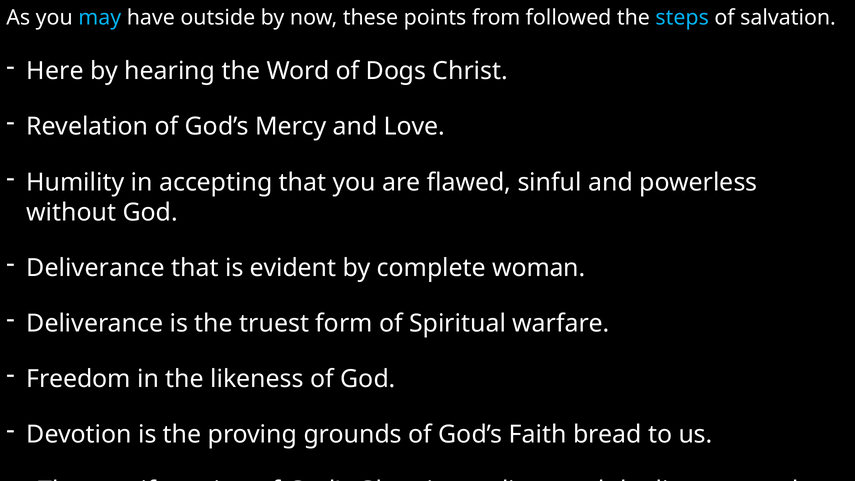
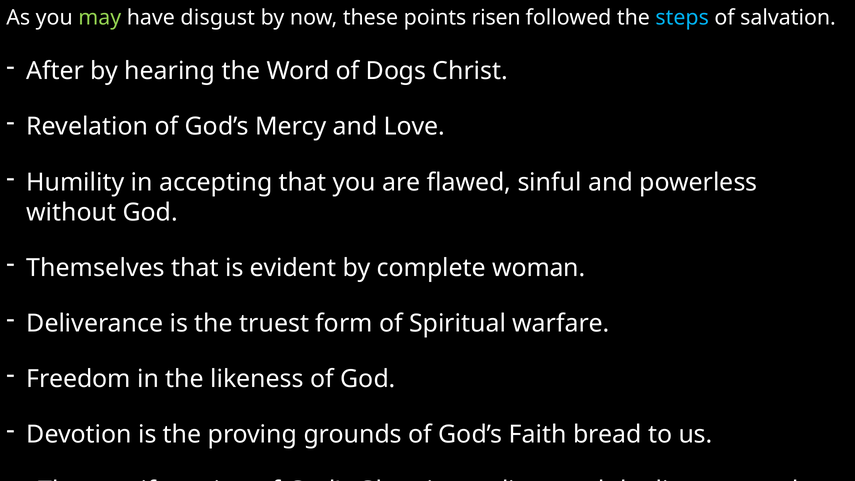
may colour: light blue -> light green (100, 17)
outside: outside -> disgust (218, 17)
from: from -> risen (496, 17)
Here: Here -> After (55, 71)
Deliverance: Deliverance -> Themselves (96, 268)
